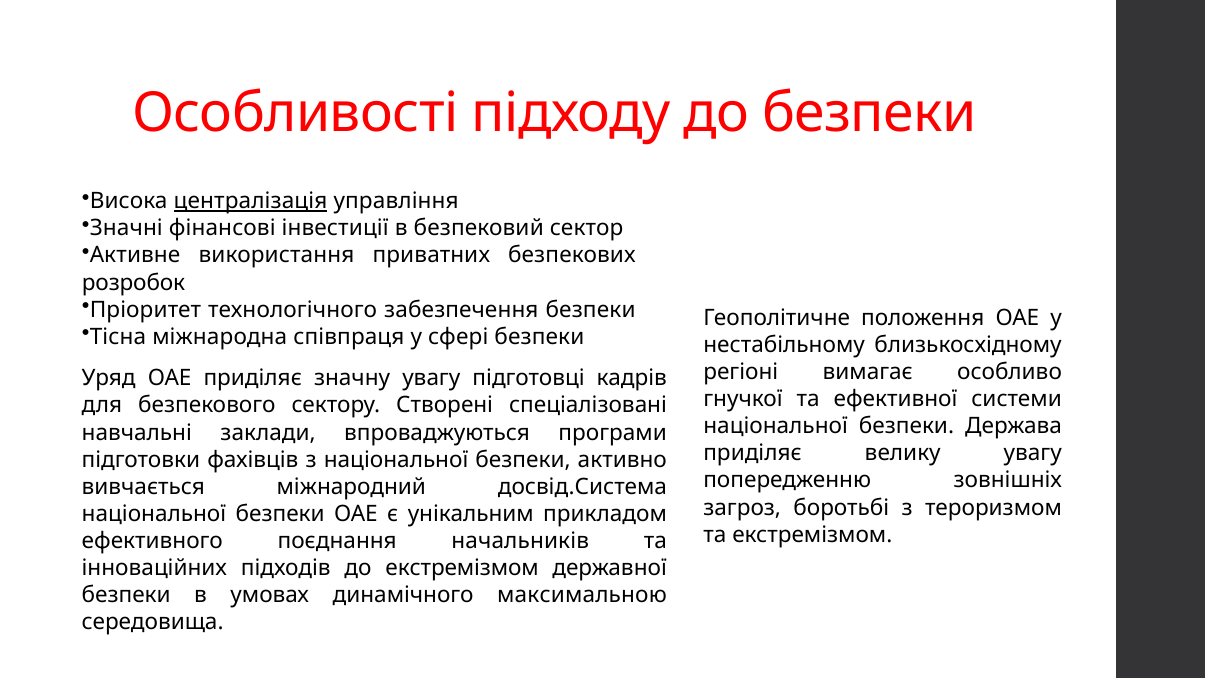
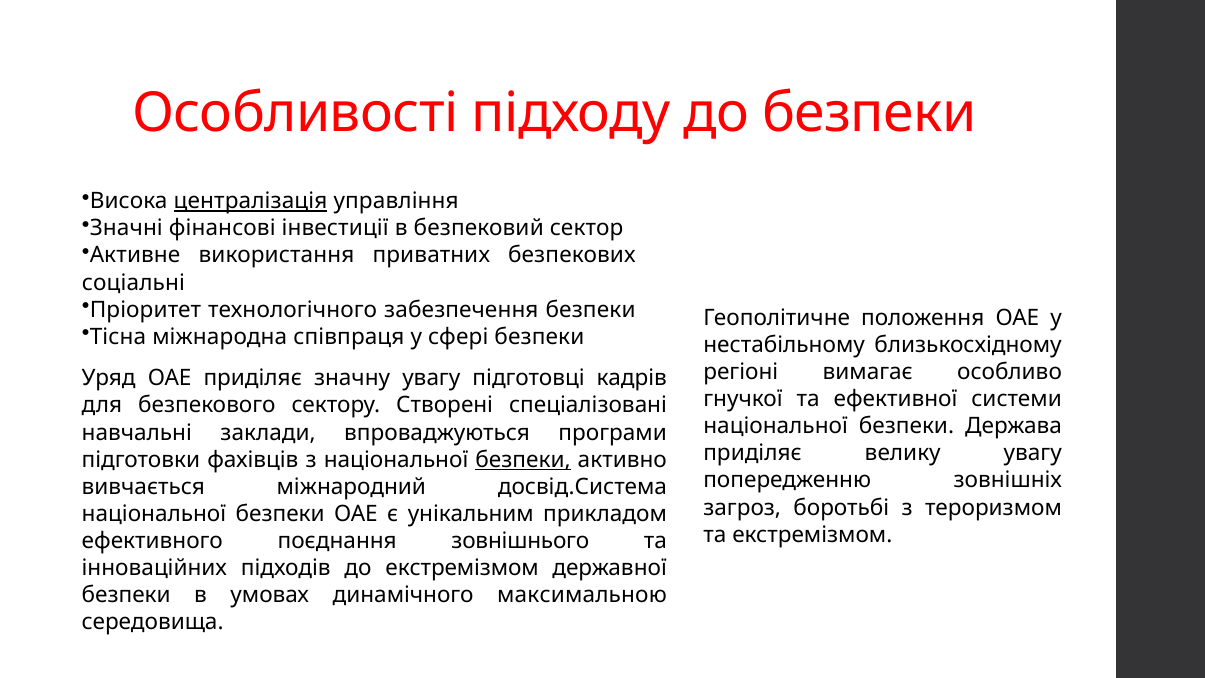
розробок: розробок -> соціальні (133, 283)
безпеки underline: none -> present (523, 460)
начальників: начальників -> зовнішнього (520, 541)
